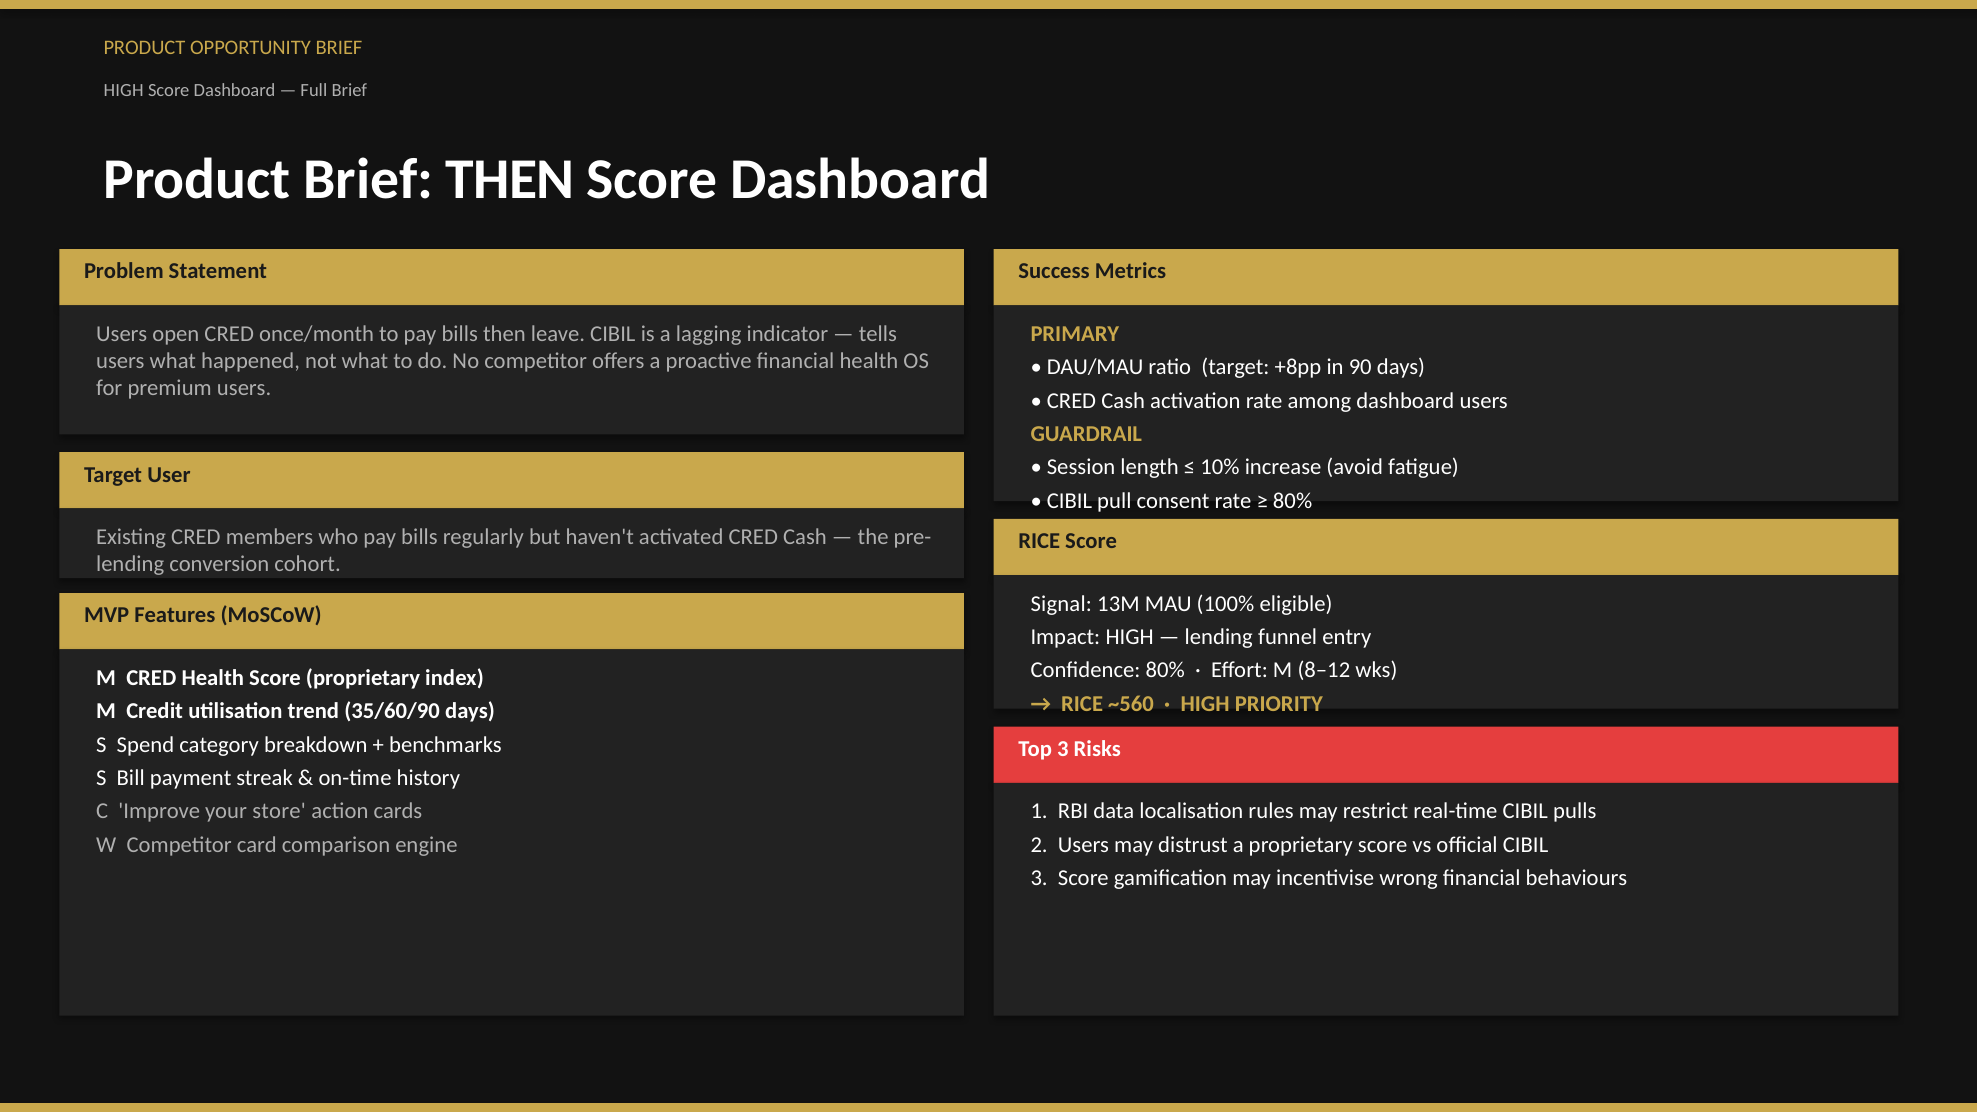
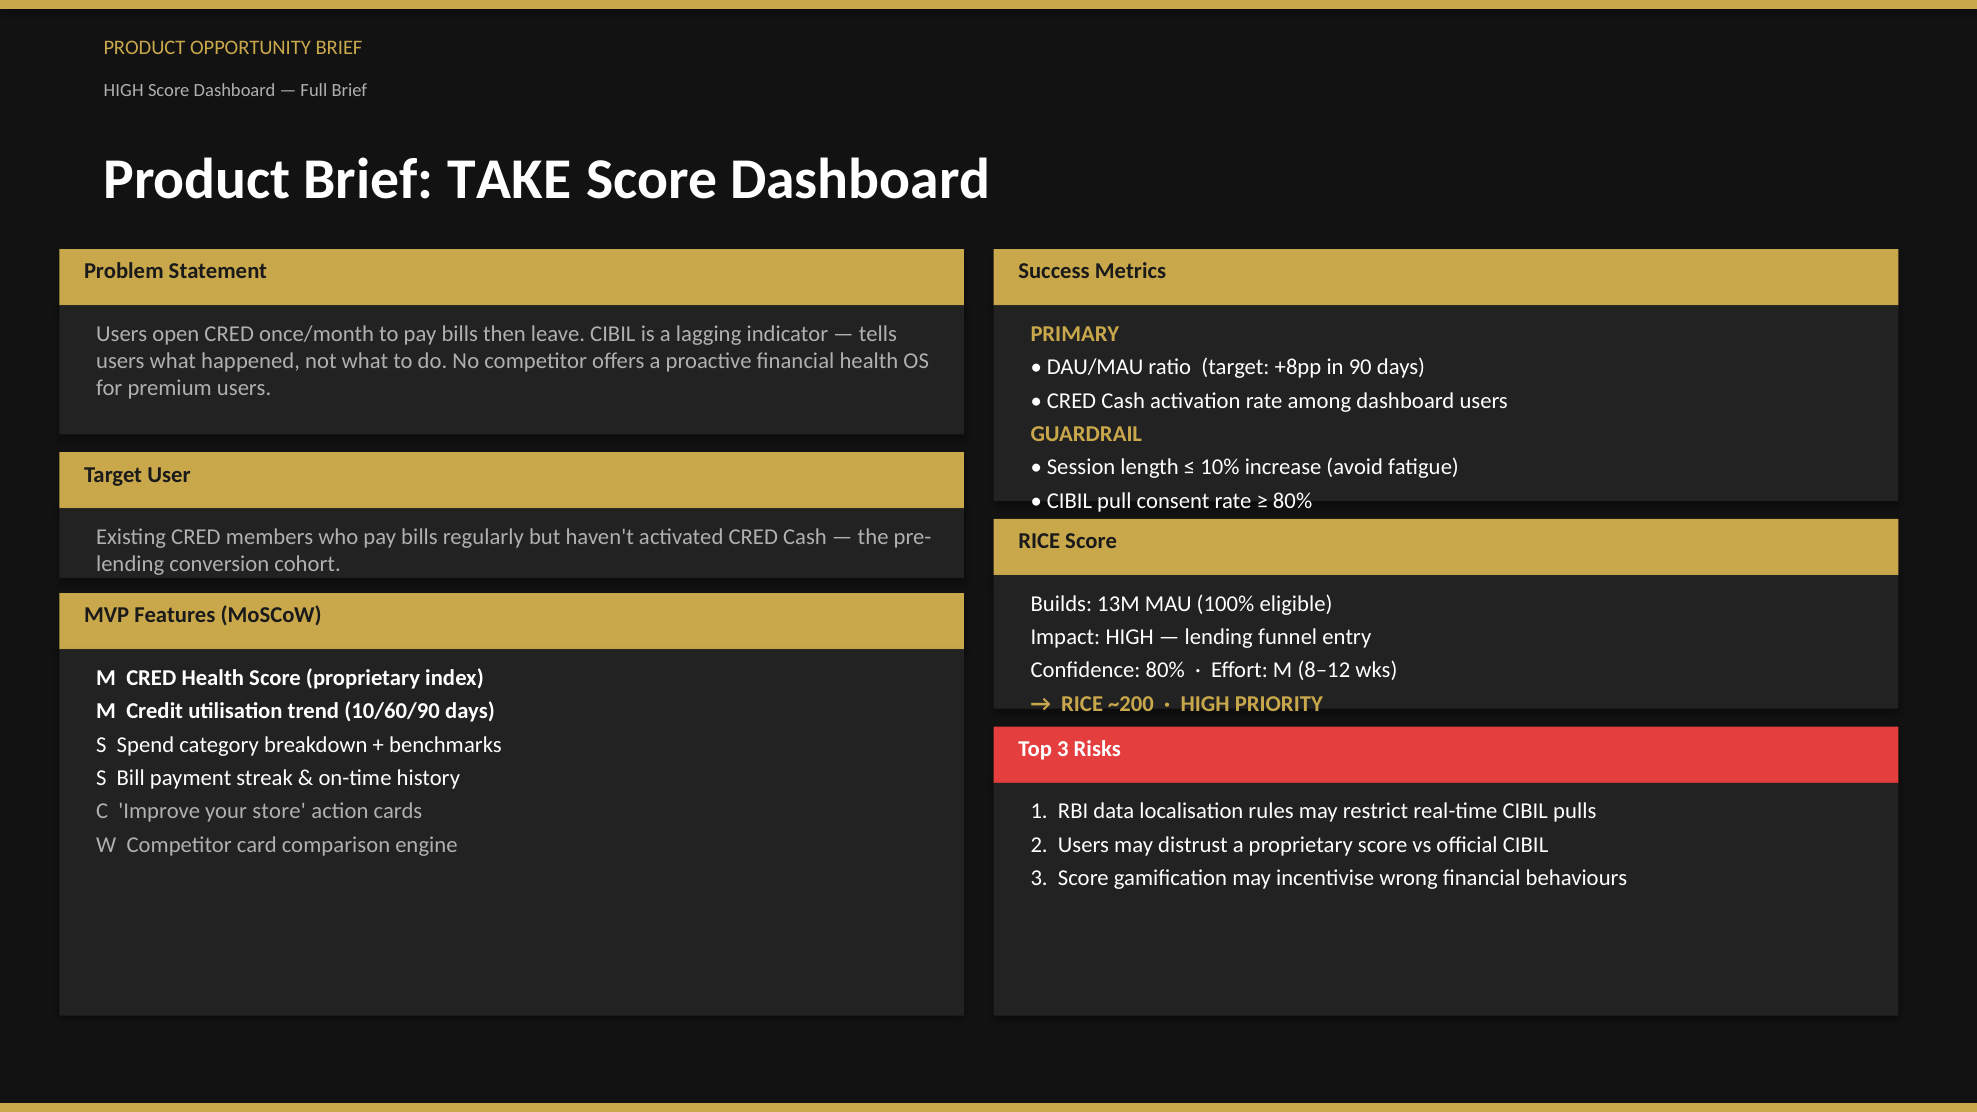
Brief THEN: THEN -> TAKE (509, 179)
Signal: Signal -> Builds (1061, 604)
~560: ~560 -> ~200 (1131, 704)
35/60/90: 35/60/90 -> 10/60/90 (392, 711)
